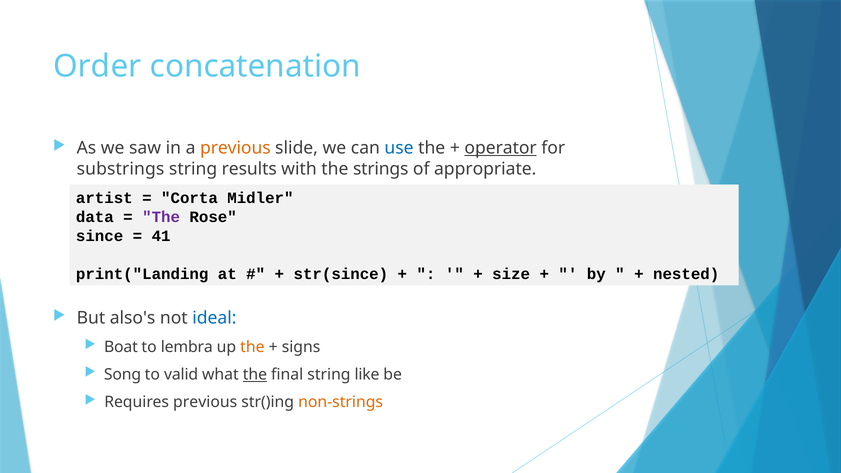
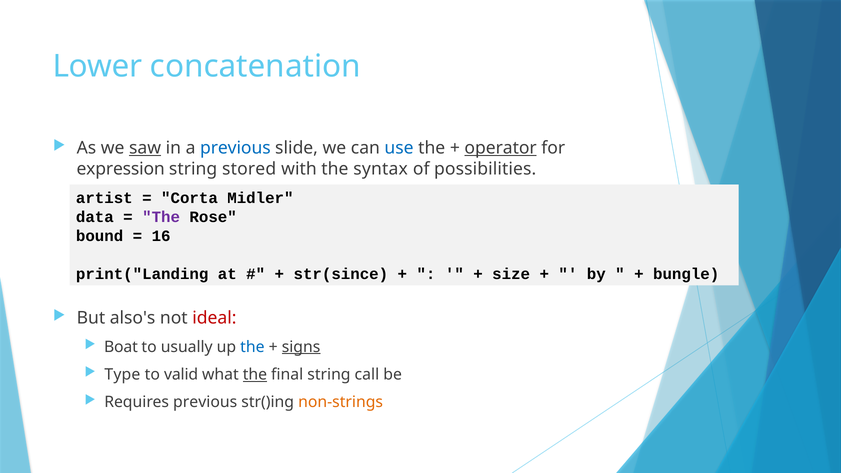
Order: Order -> Lower (97, 66)
saw underline: none -> present (145, 148)
previous colour: orange -> blue (235, 148)
substrings: substrings -> expression (121, 169)
results: results -> stored (249, 169)
strings: strings -> syntax (381, 169)
appropriate: appropriate -> possibilities (485, 169)
since: since -> bound (100, 236)
41: 41 -> 16 (161, 236)
nested: nested -> bungle (686, 274)
ideal colour: blue -> red (214, 318)
lembra: lembra -> usually (187, 347)
the colour: orange -> blue (252, 347)
signs underline: none -> present (301, 347)
Song: Song -> Type (122, 375)
like: like -> call (367, 375)
